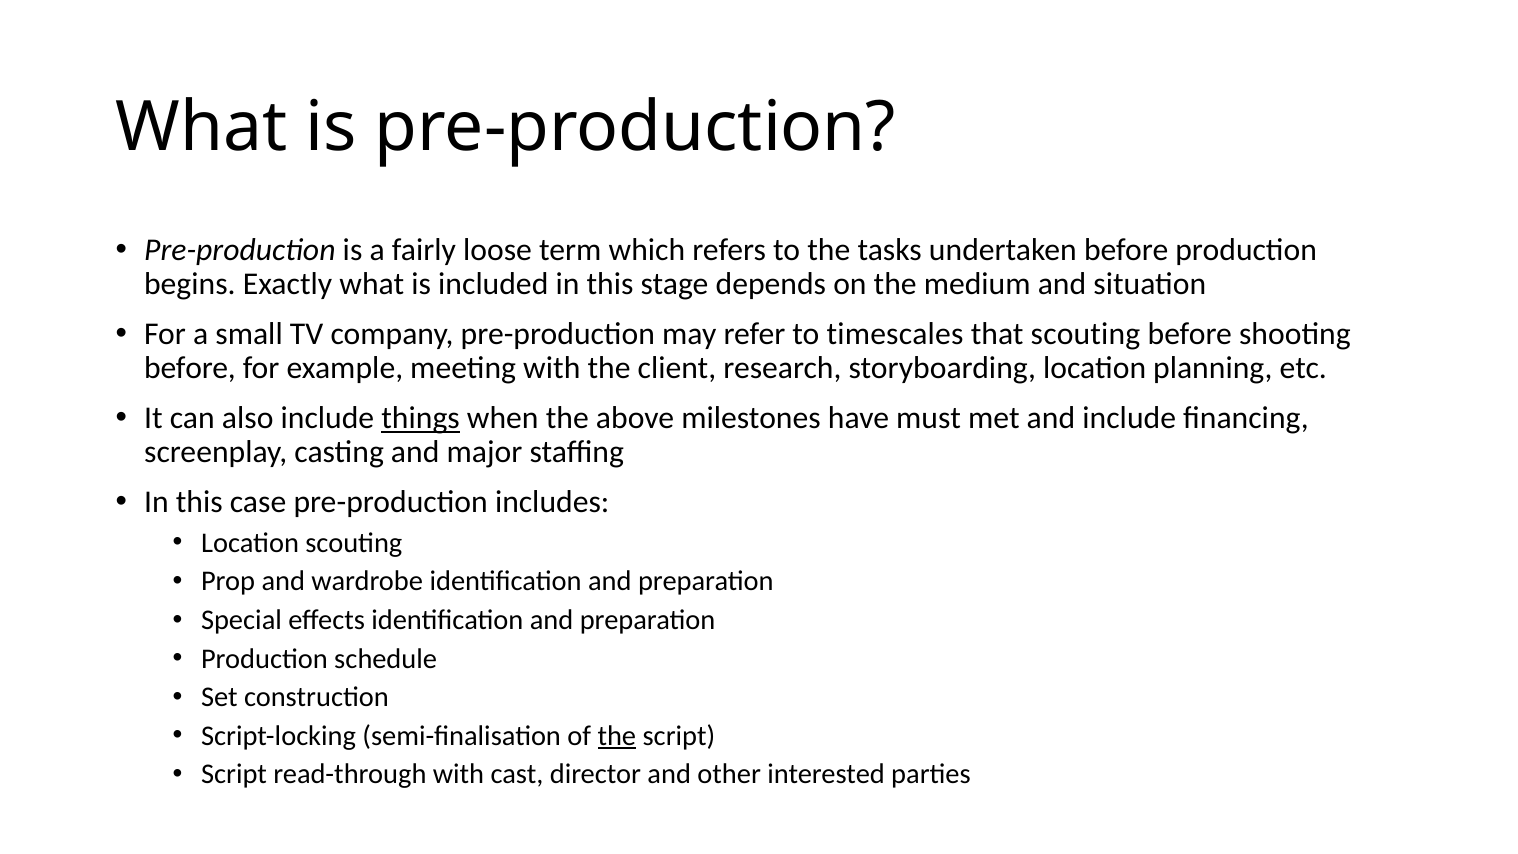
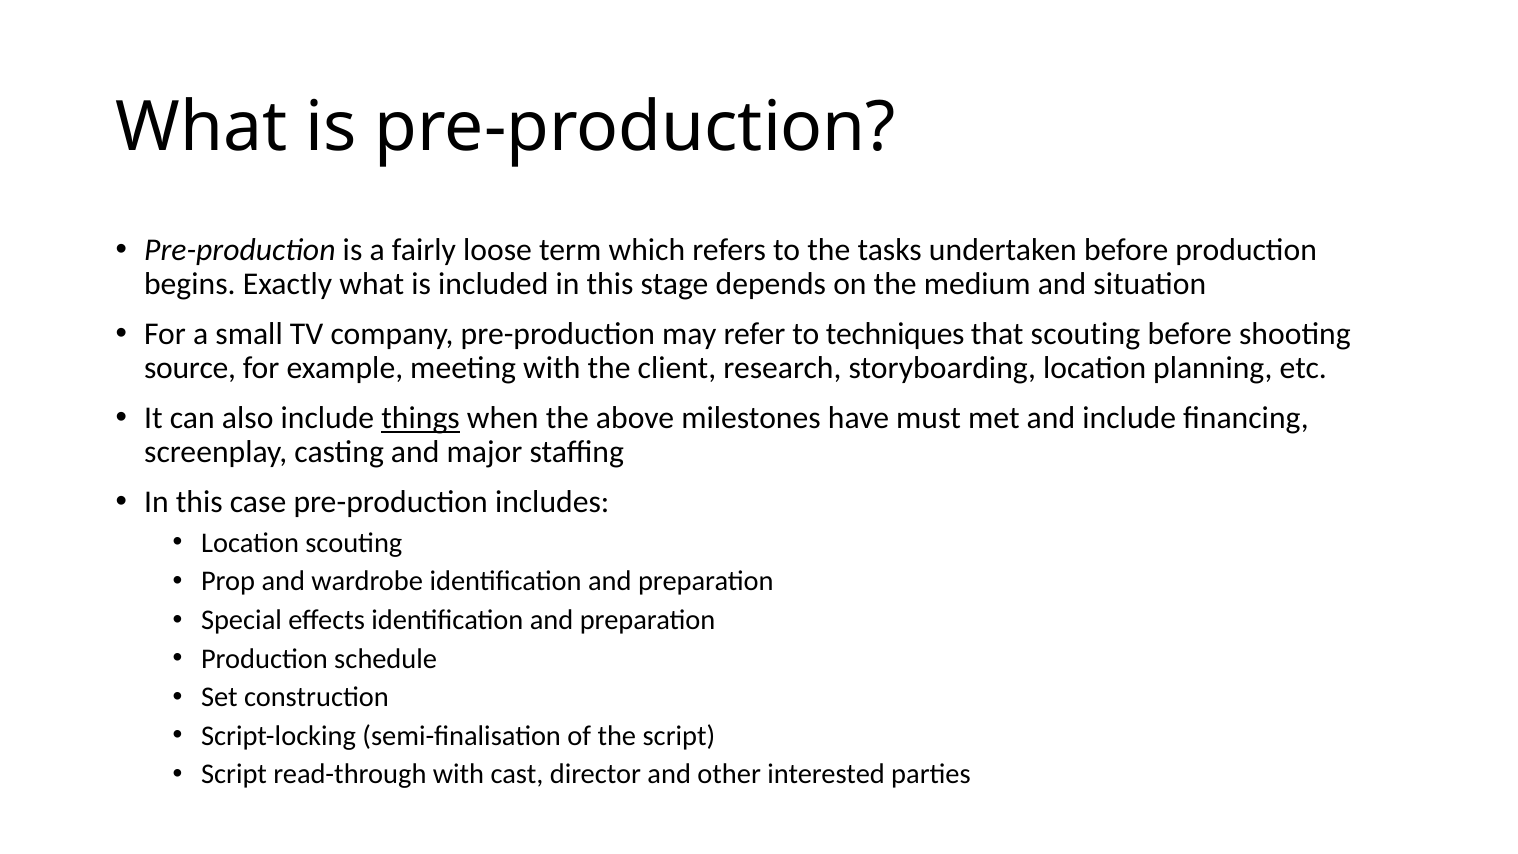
timescales: timescales -> techniques (895, 334)
before: before -> source (190, 368)
the underline: present -> none (617, 736)
